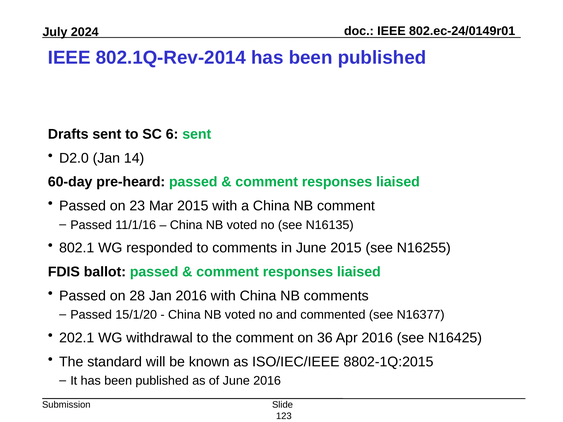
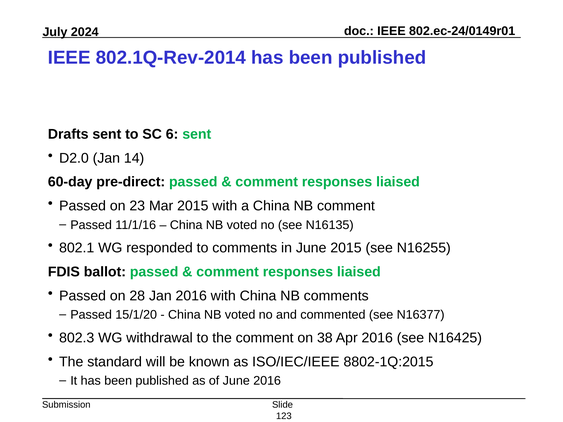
pre-heard: pre-heard -> pre-direct (131, 182)
202.1: 202.1 -> 802.3 (77, 338)
36: 36 -> 38 (325, 338)
